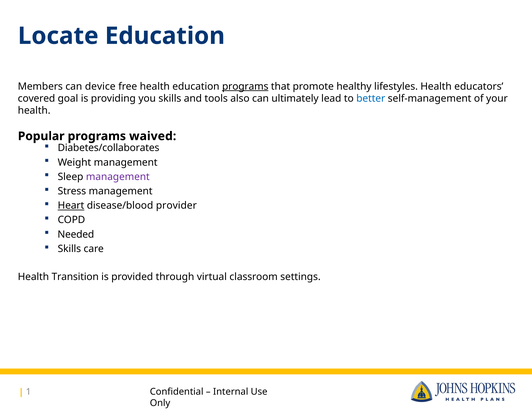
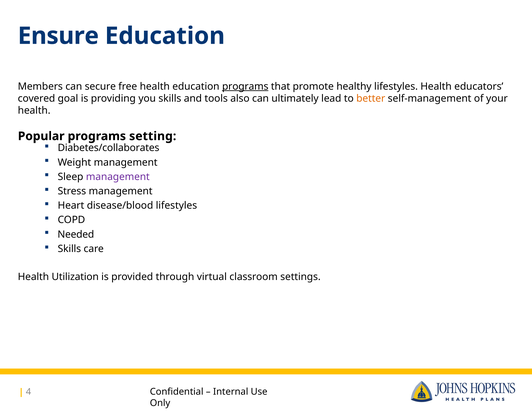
Locate: Locate -> Ensure (58, 36)
device: device -> secure (100, 86)
better colour: blue -> orange (371, 99)
waived: waived -> setting (153, 136)
Heart underline: present -> none (71, 206)
disease/blood provider: provider -> lifestyles (176, 206)
Transition: Transition -> Utilization (75, 277)
1: 1 -> 4 (29, 392)
